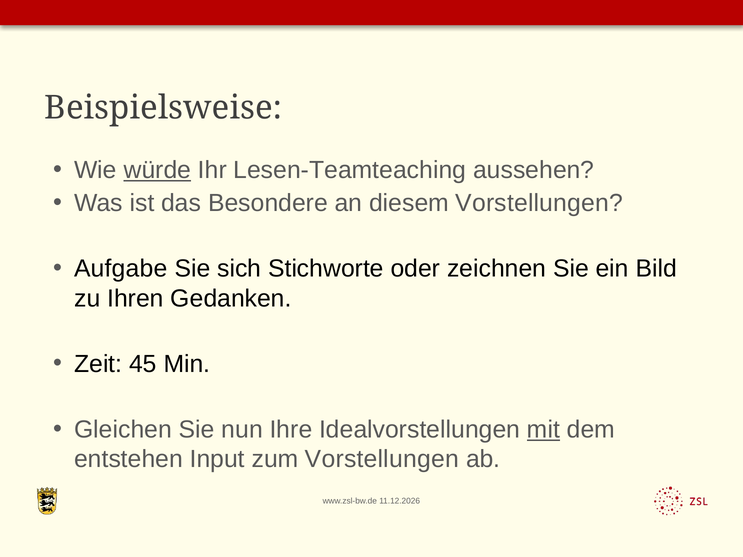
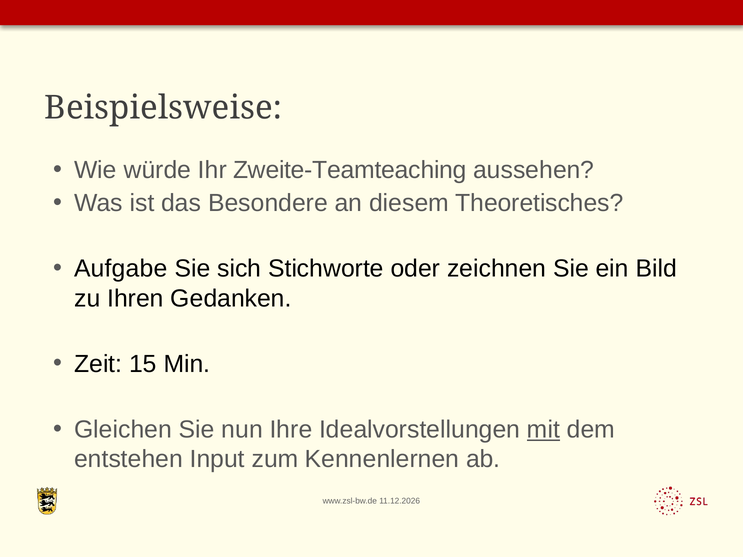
würde underline: present -> none (157, 170)
Lesen-Teamteaching: Lesen-Teamteaching -> Zweite-Teamteaching (350, 170)
diesem Vorstellungen: Vorstellungen -> Theoretisches (539, 203)
45: 45 -> 15 (143, 364)
zum Vorstellungen: Vorstellungen -> Kennenlernen (382, 460)
